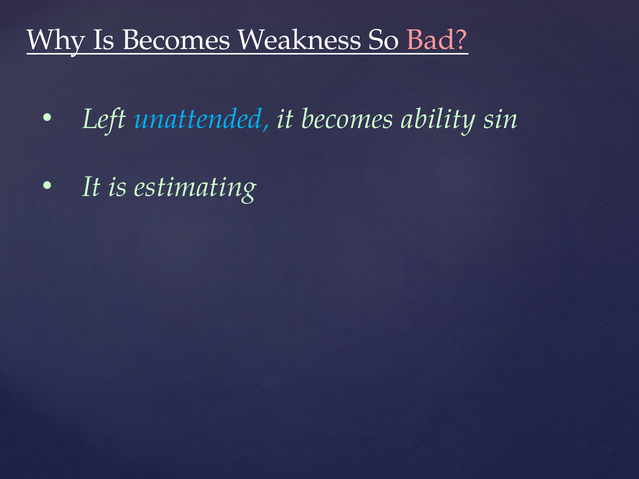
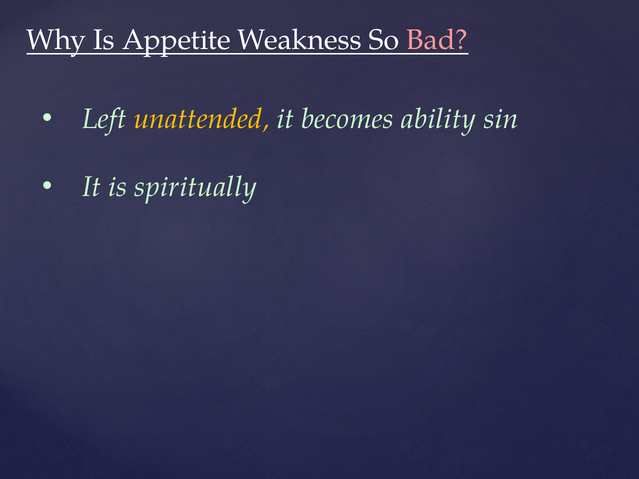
Is Becomes: Becomes -> Appetite (176, 40)
unattended colour: light blue -> yellow (202, 119)
estimating: estimating -> spiritually (196, 187)
